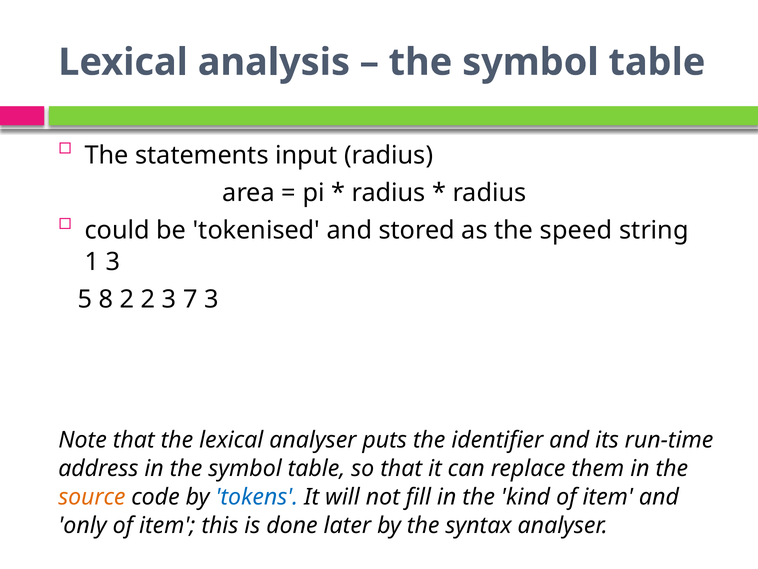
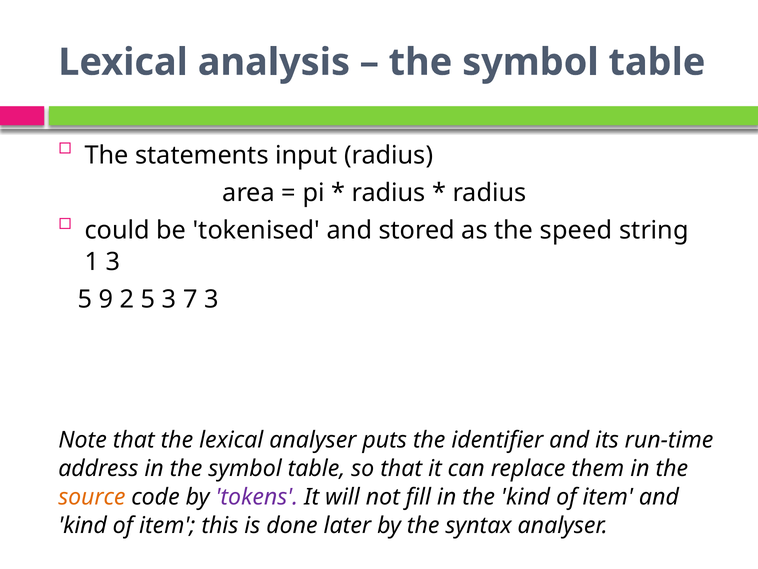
8: 8 -> 9 (106, 299)
2 2: 2 -> 5 (148, 299)
tokens colour: blue -> purple (257, 497)
only: only -> kind (83, 525)
